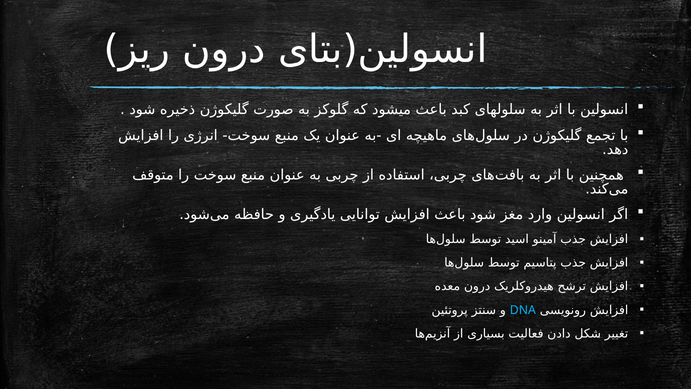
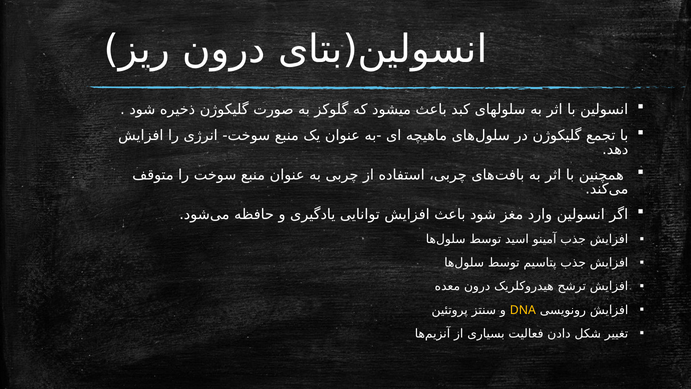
DNA colour: light blue -> yellow (523, 310)
